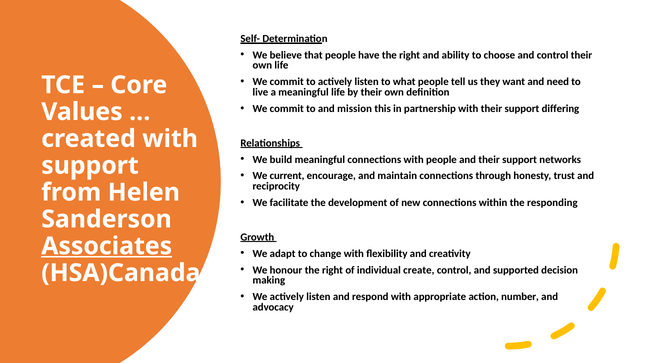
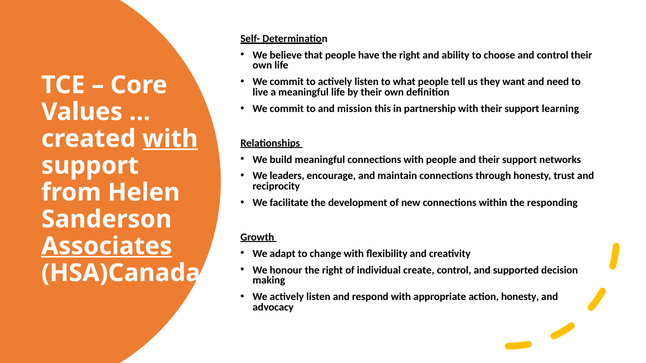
differing: differing -> learning (560, 109)
with underline: none -> present (170, 139)
current: current -> leaders (287, 176)
action number: number -> honesty (520, 297)
